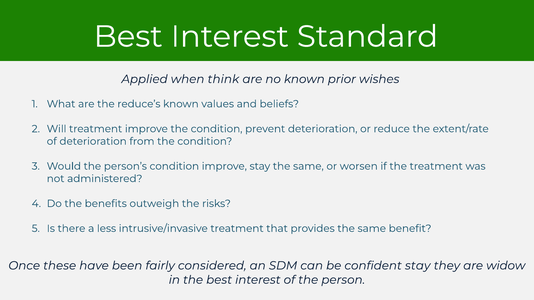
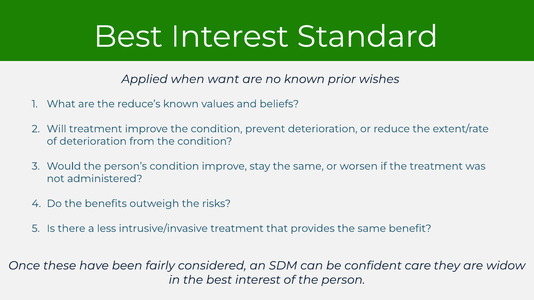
think: think -> want (223, 79)
confident stay: stay -> care (418, 266)
